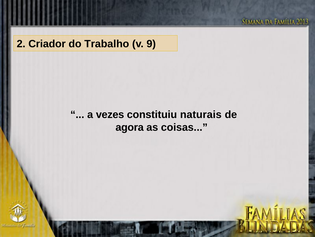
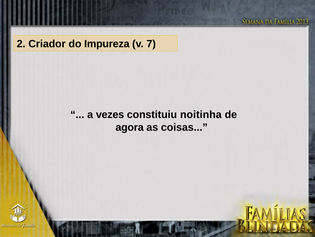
Trabalho: Trabalho -> Impureza (107, 44)
9: 9 -> 7 (151, 44)
naturais: naturais -> noitinha (201, 114)
